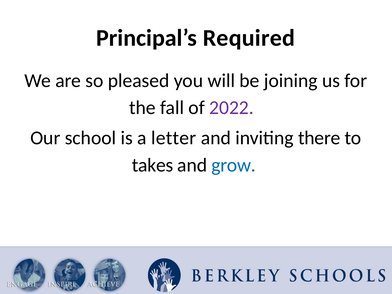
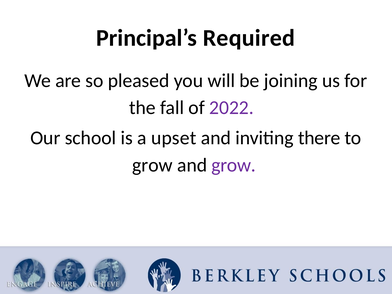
letter: letter -> upset (174, 138)
takes: takes -> grow (152, 165)
grow colour: blue -> purple (234, 165)
